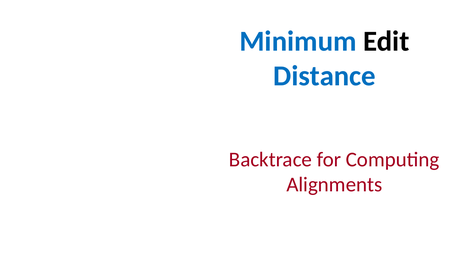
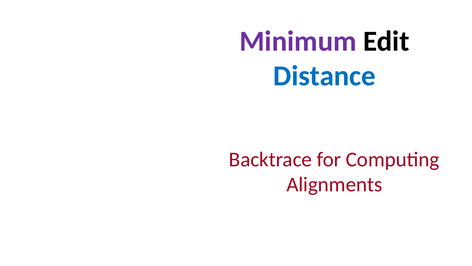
Minimum colour: blue -> purple (298, 41)
